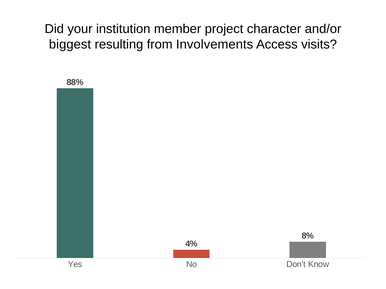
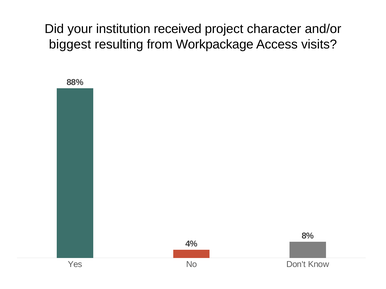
member: member -> received (178, 29)
Involvements: Involvements -> Workpackage (215, 44)
